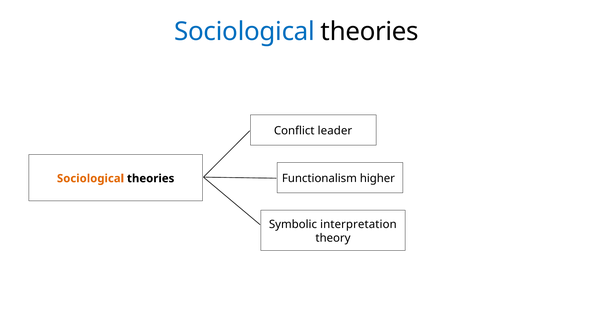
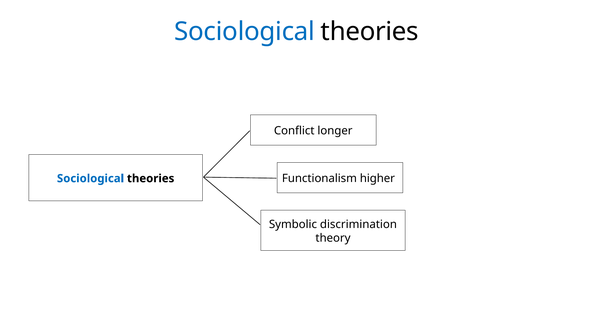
leader: leader -> longer (335, 131)
Sociological colour: orange -> blue (90, 178)
interpretation: interpretation -> discrimination (358, 224)
